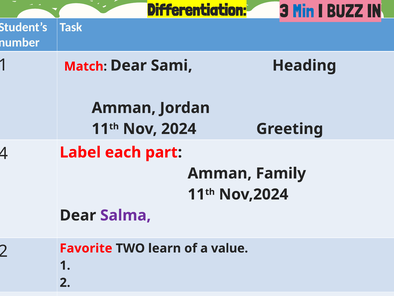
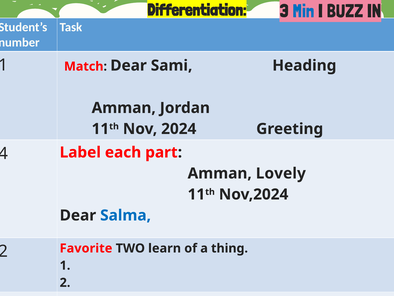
Family: Family -> Lovely (281, 173)
Salma colour: purple -> blue (126, 215)
value: value -> thing (230, 248)
